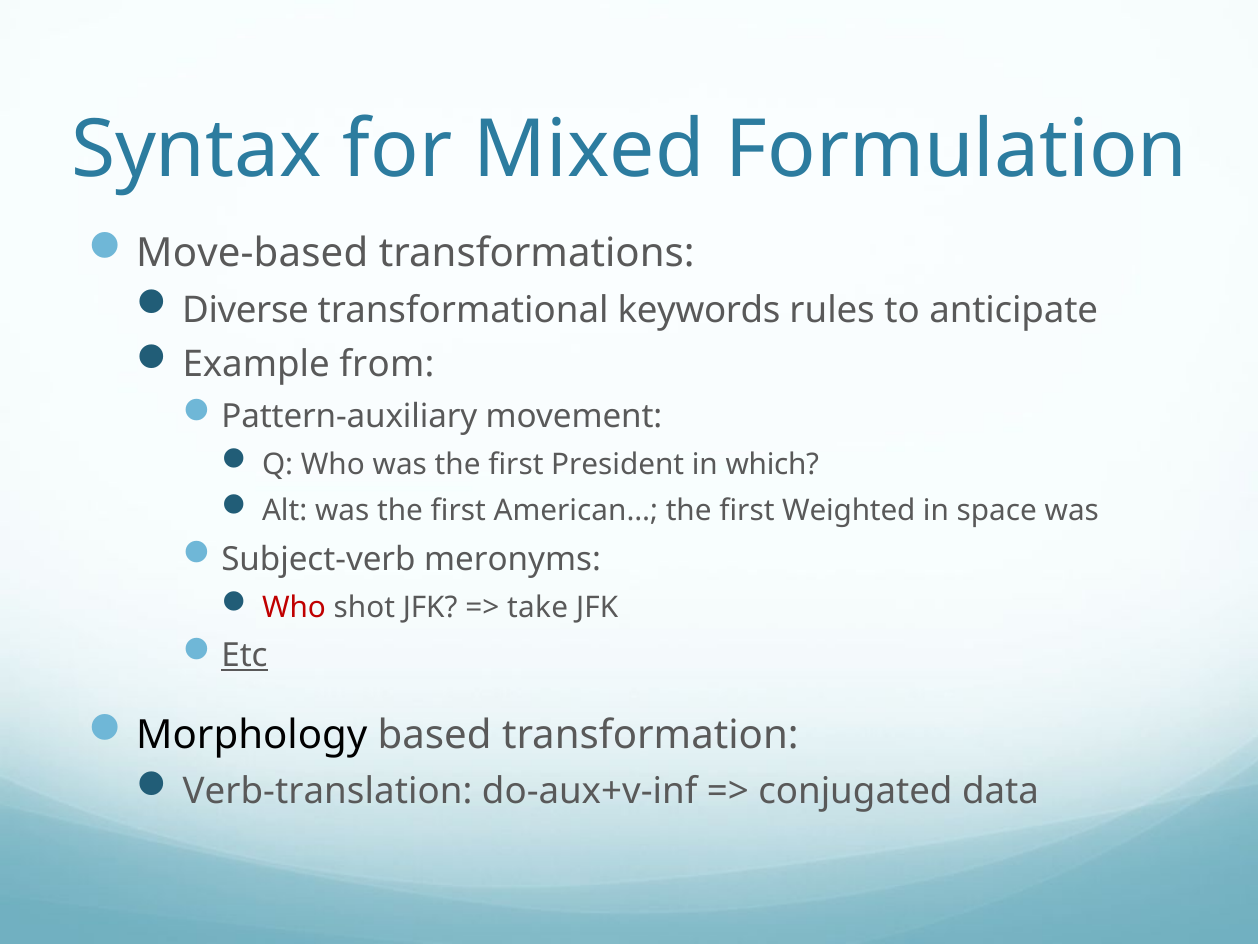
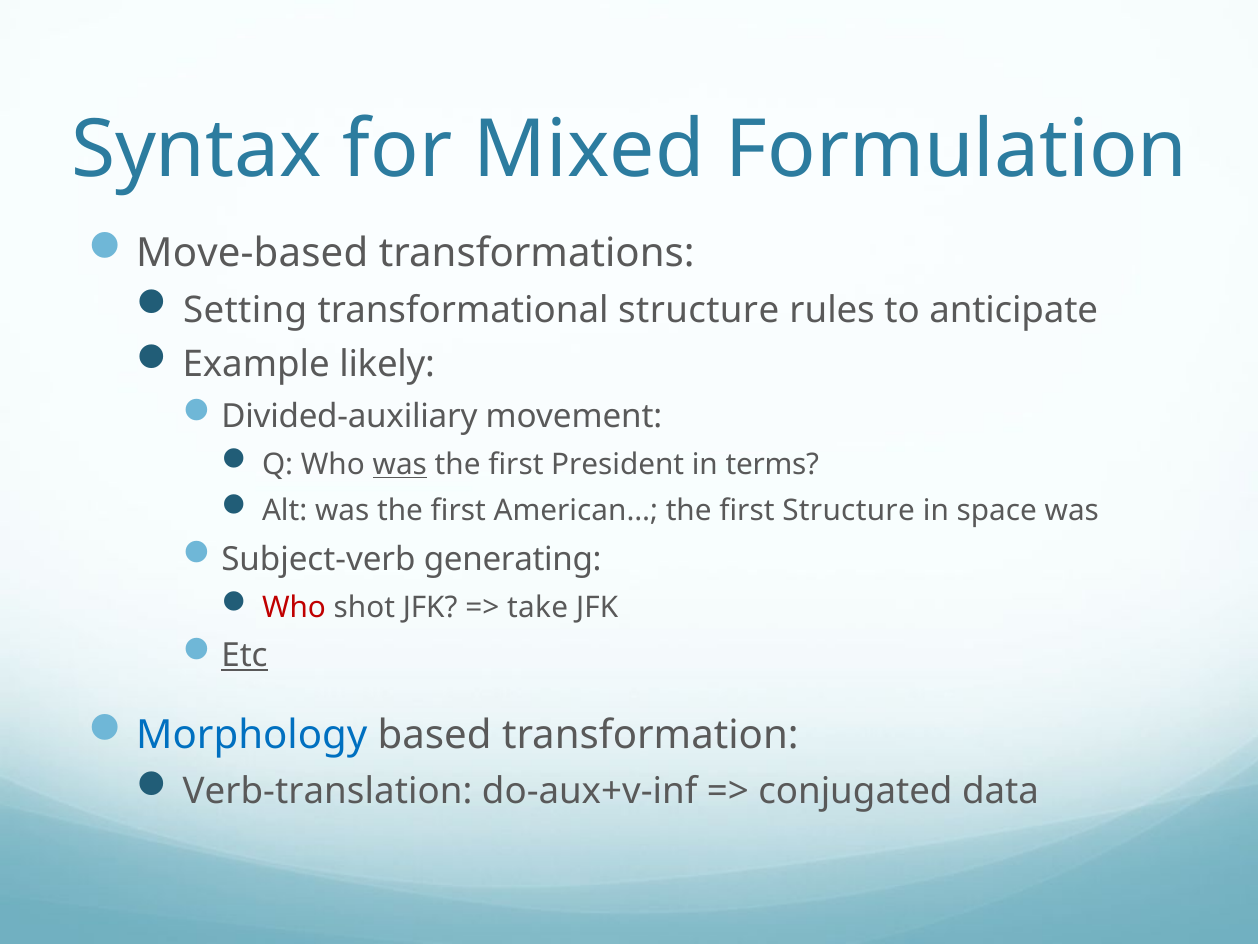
Diverse: Diverse -> Setting (245, 310)
transformational keywords: keywords -> structure (699, 310)
from: from -> likely (387, 364)
Pattern-auxiliary: Pattern-auxiliary -> Divided-auxiliary (349, 416)
was underline: none -> present (400, 464)
which: which -> terms (772, 464)
first Weighted: Weighted -> Structure (849, 511)
meronyms: meronyms -> generating (513, 559)
Morphology colour: black -> blue (252, 735)
